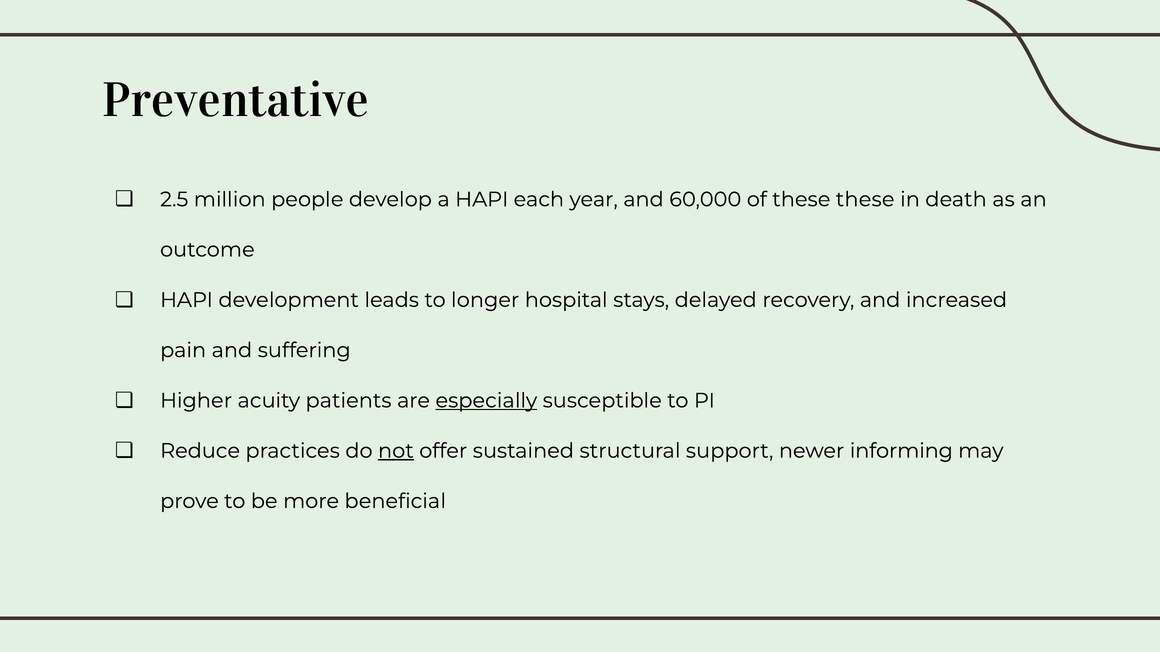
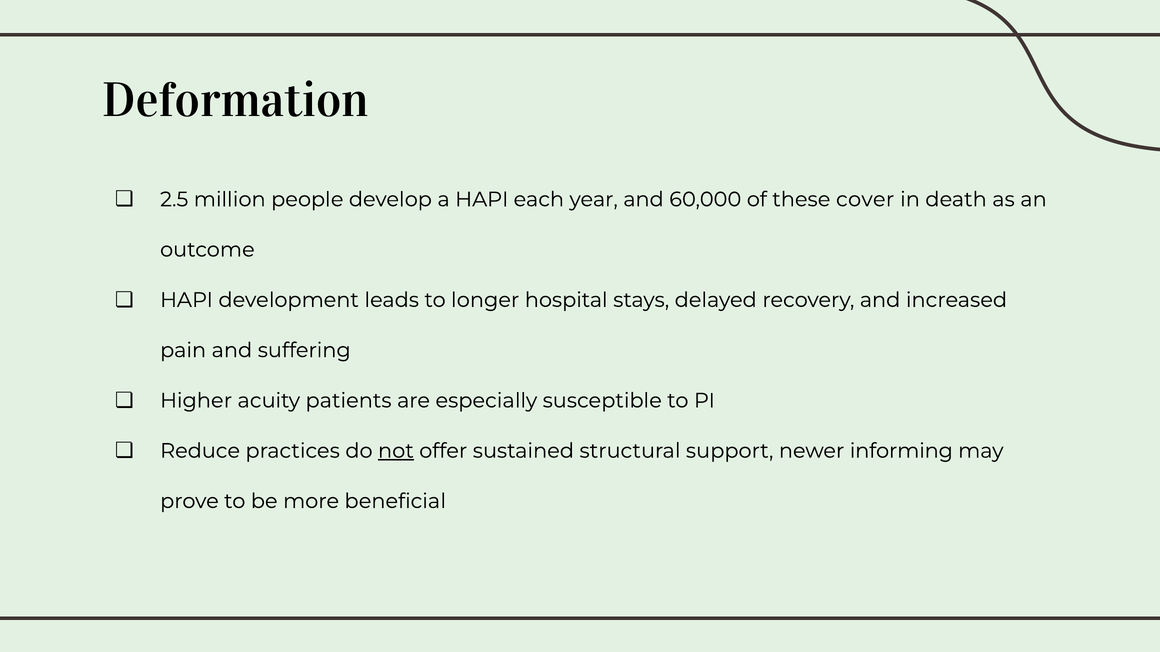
Preventative: Preventative -> Deformation (235, 100)
these these: these -> cover (865, 200)
especially underline: present -> none (486, 401)
